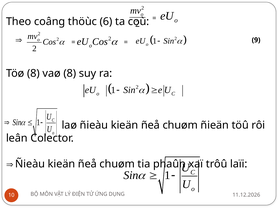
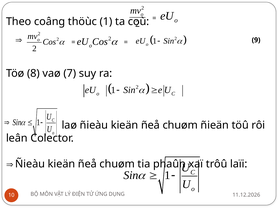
thöùc 6: 6 -> 1 (106, 22)
vaø 8: 8 -> 7 (70, 74)
